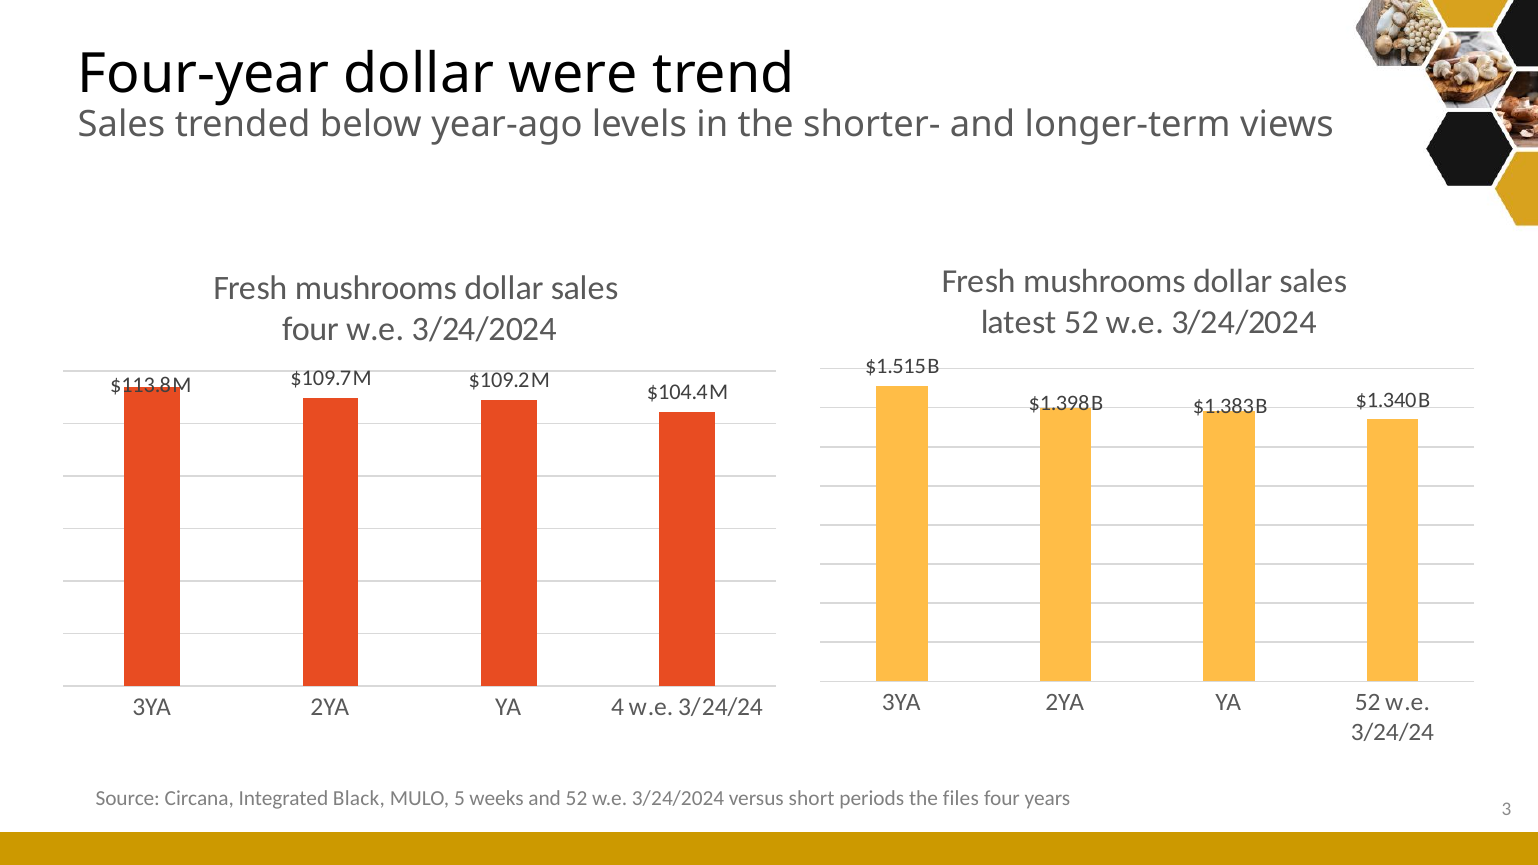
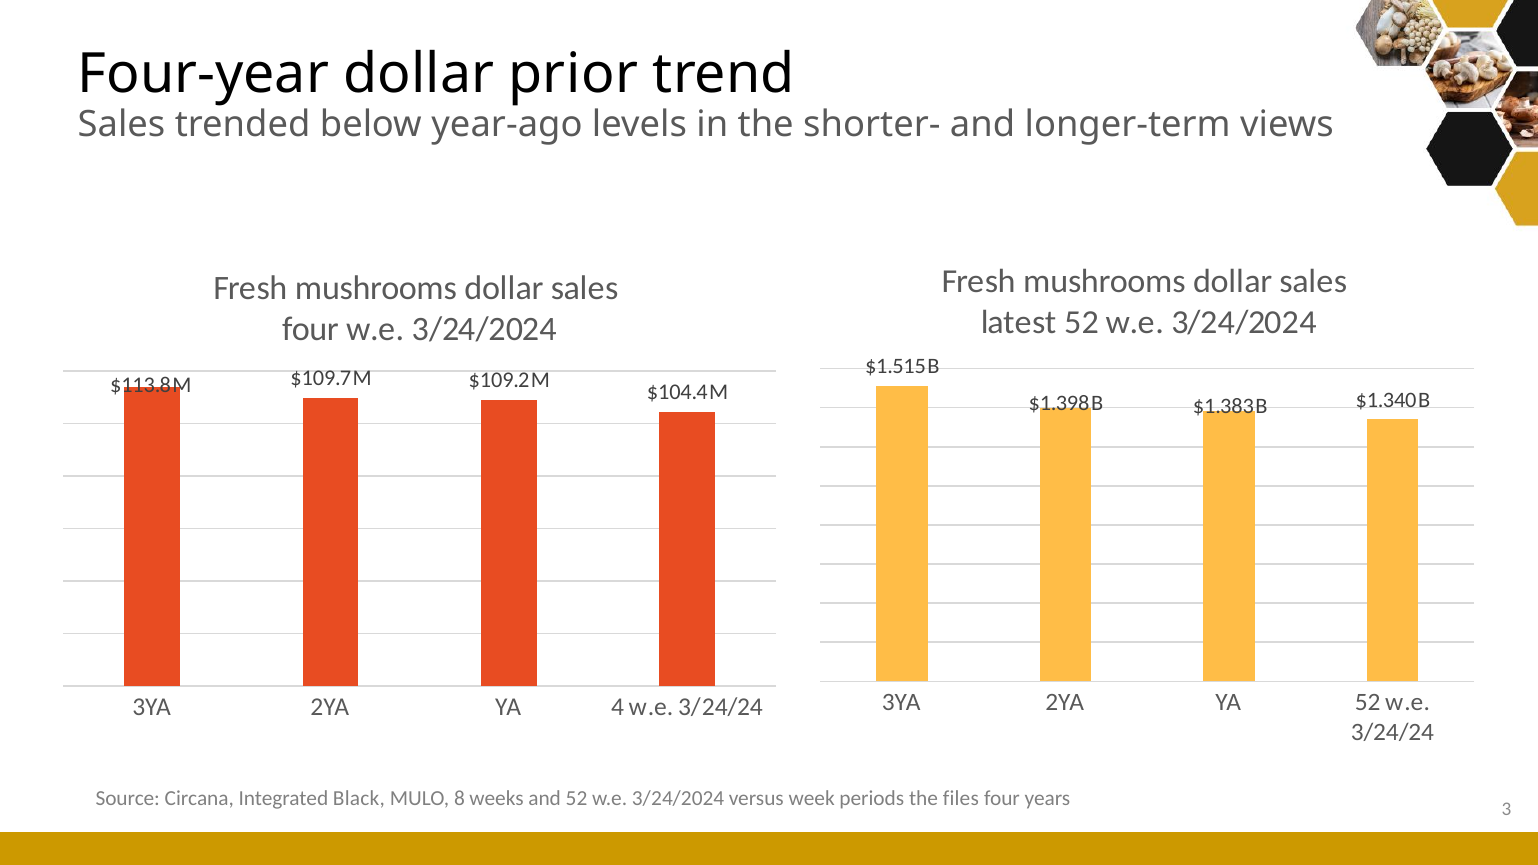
were: were -> prior (573, 75)
5: 5 -> 8 (459, 799)
short: short -> week (812, 799)
